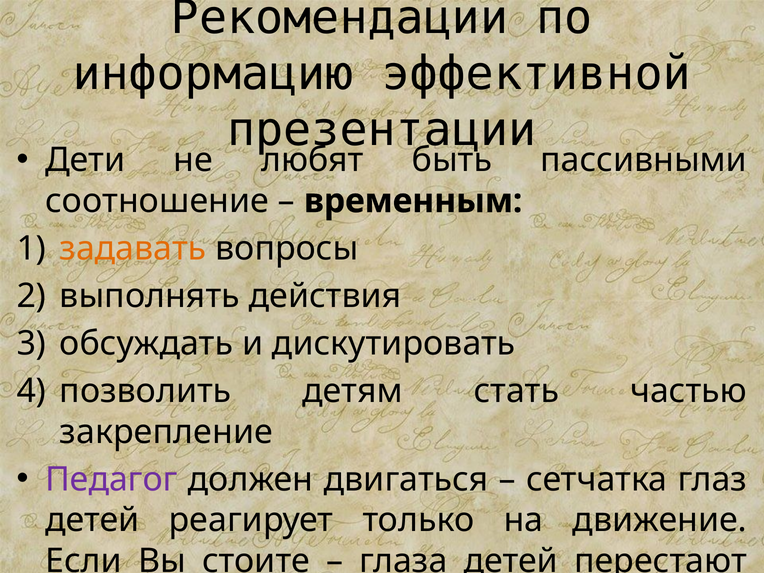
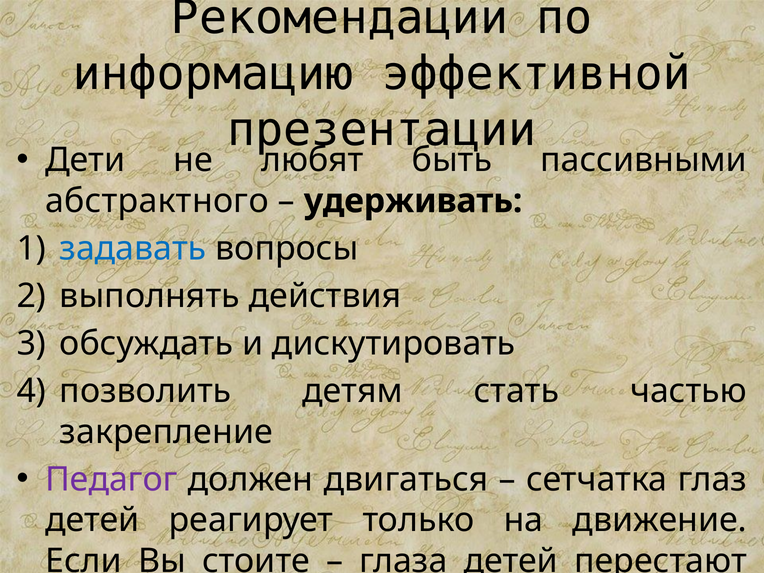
соотношение: соотношение -> абстрактного (157, 201)
временным: временным -> удерживать (413, 201)
задавать colour: orange -> blue (133, 249)
